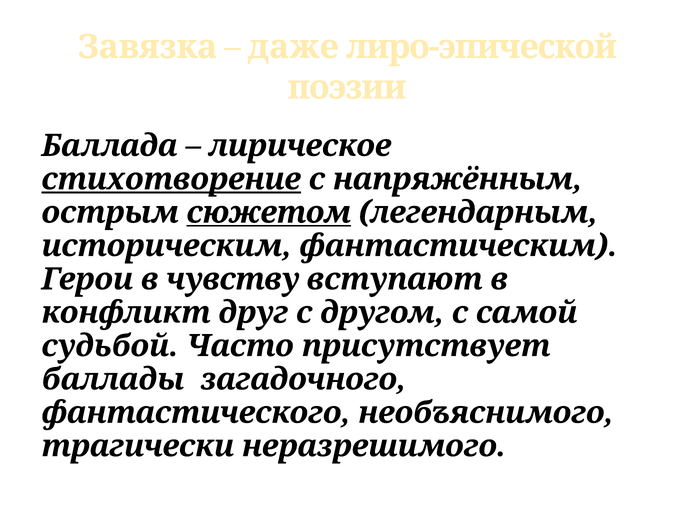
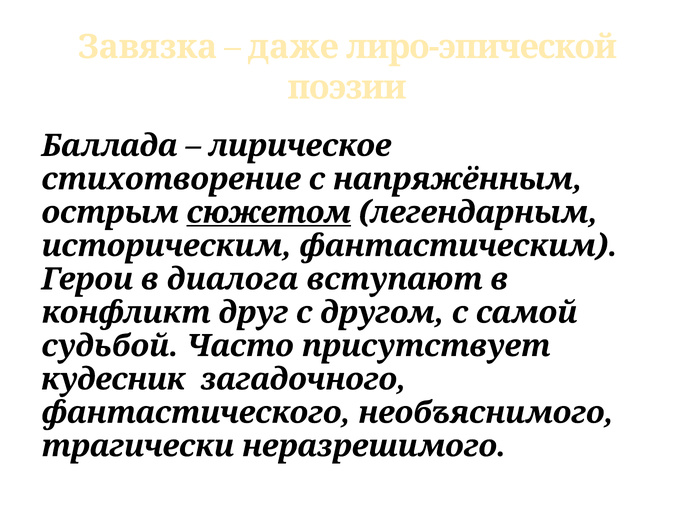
стихотворение underline: present -> none (171, 179)
чувству: чувству -> диалога (233, 279)
баллады: баллады -> кудесник (113, 379)
